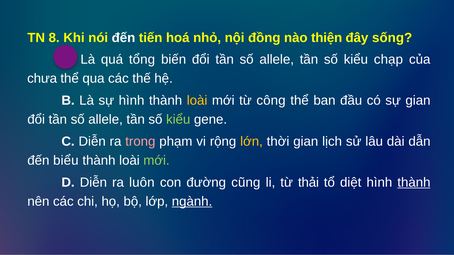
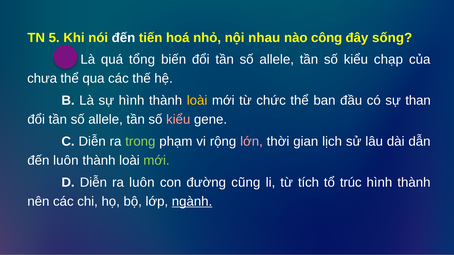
8: 8 -> 5 (54, 38)
đồng: đồng -> nhau (264, 38)
thiện: thiện -> công (327, 38)
công: công -> chức (271, 101)
sự gian: gian -> than (418, 101)
kiểu colour: light green -> pink (178, 120)
trong colour: pink -> light green (140, 142)
lớn colour: yellow -> pink (252, 142)
đến biểu: biểu -> luôn (66, 161)
thải: thải -> tích (308, 183)
diệt: diệt -> trúc (351, 183)
thành underline: present -> none (414, 183)
